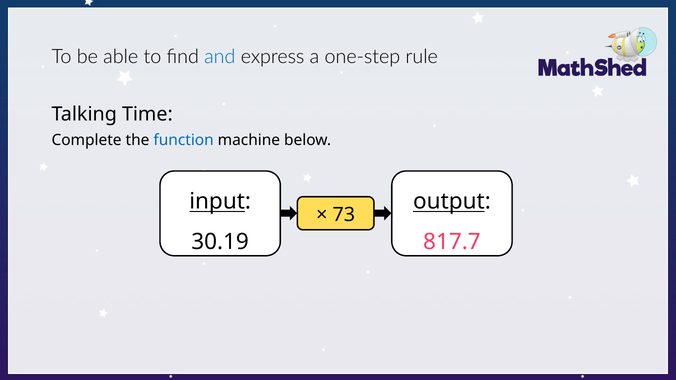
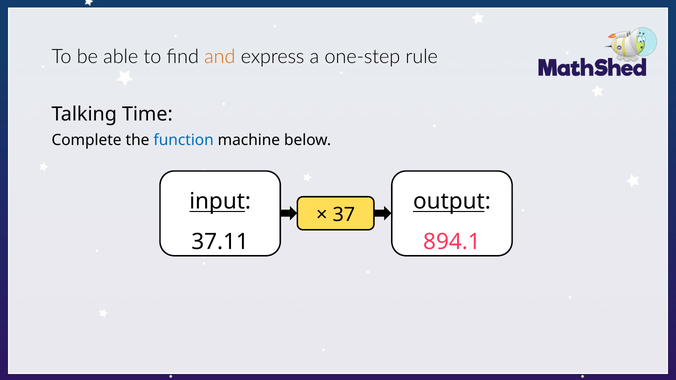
and colour: blue -> orange (220, 57)
73: 73 -> 37 (344, 215)
30.19: 30.19 -> 37.11 (220, 242)
817.7: 817.7 -> 894.1 (452, 242)
